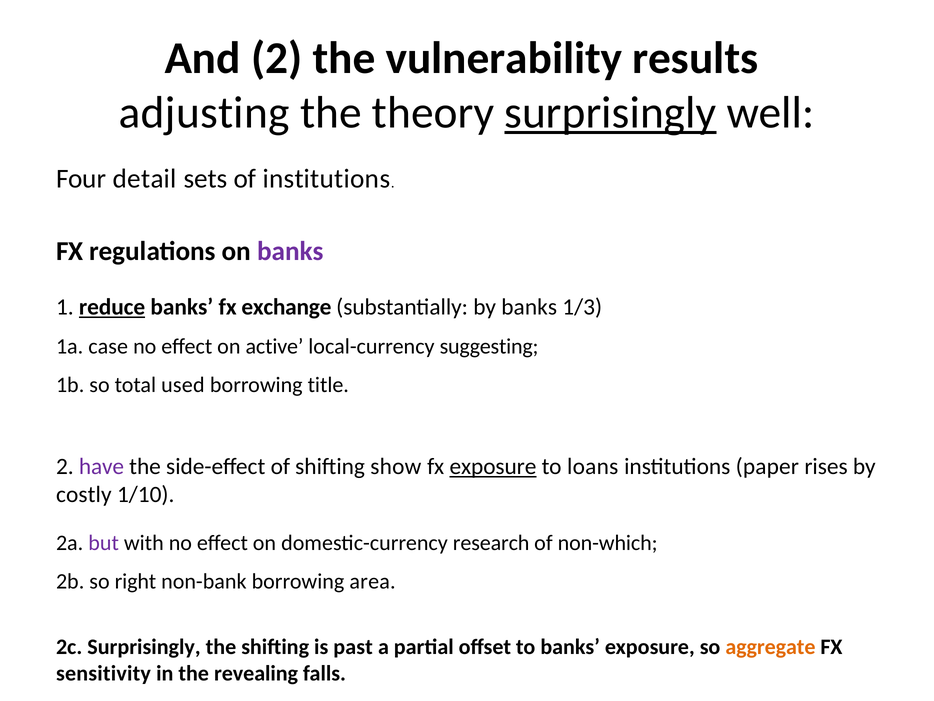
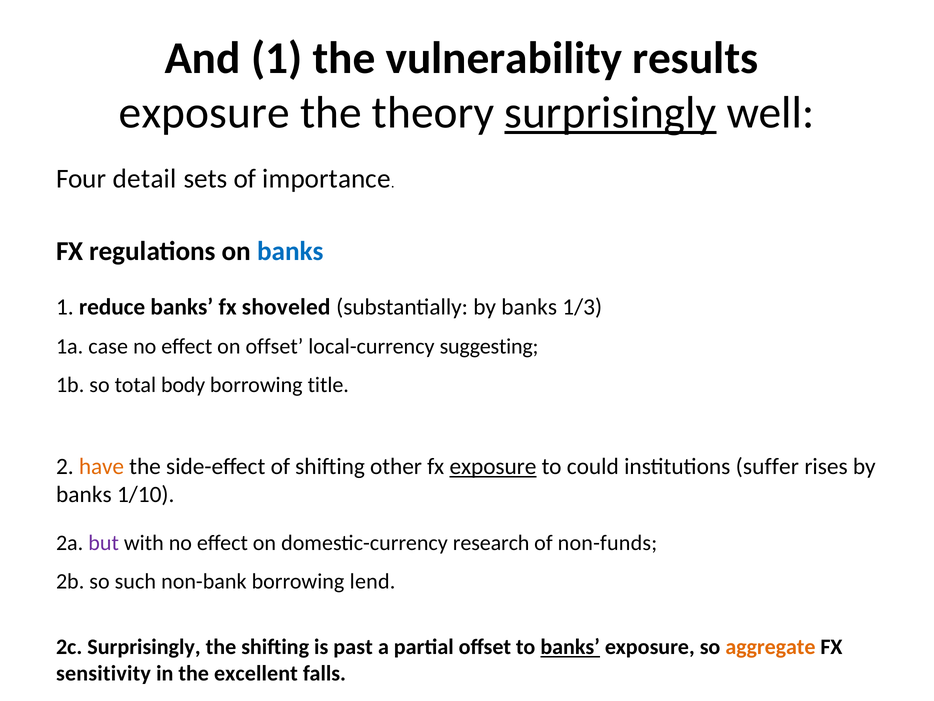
And 2: 2 -> 1 (277, 58)
adjusting: adjusting -> exposure (204, 113)
of institutions: institutions -> importance (327, 179)
banks colour: purple -> blue (290, 251)
reduce underline: present -> none (112, 307)
exchange: exchange -> shoveled (286, 307)
on active: active -> offset (274, 346)
used: used -> body (183, 385)
have colour: purple -> orange (101, 466)
show: show -> other (396, 466)
loans: loans -> could (593, 466)
paper: paper -> suffer (767, 466)
costly: costly -> banks (84, 494)
non-which: non-which -> non-funds (607, 543)
right: right -> such (135, 581)
area: area -> lend (373, 581)
banks underline: none -> present (570, 647)
revealing: revealing -> excellent (256, 673)
